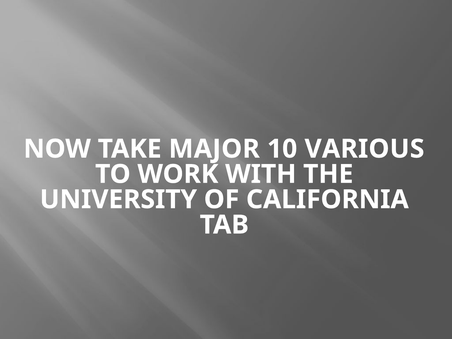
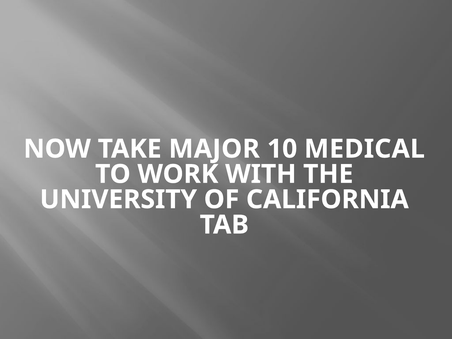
VARIOUS: VARIOUS -> MEDICAL (364, 149)
